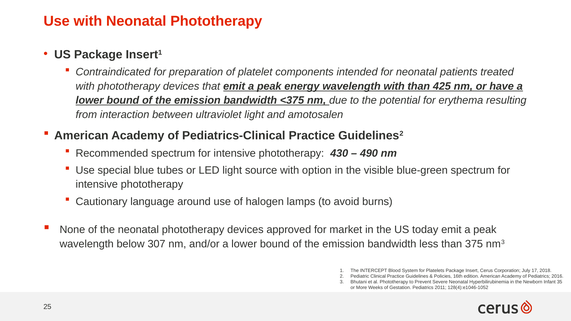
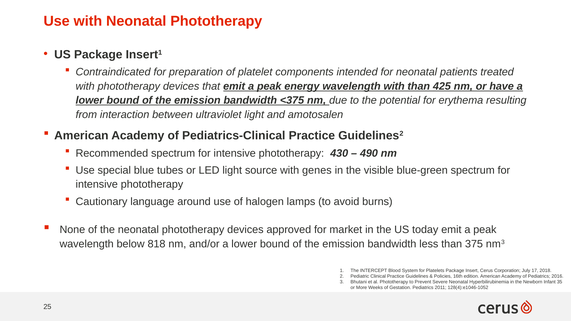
option: option -> genes (317, 170)
307: 307 -> 818 (157, 244)
